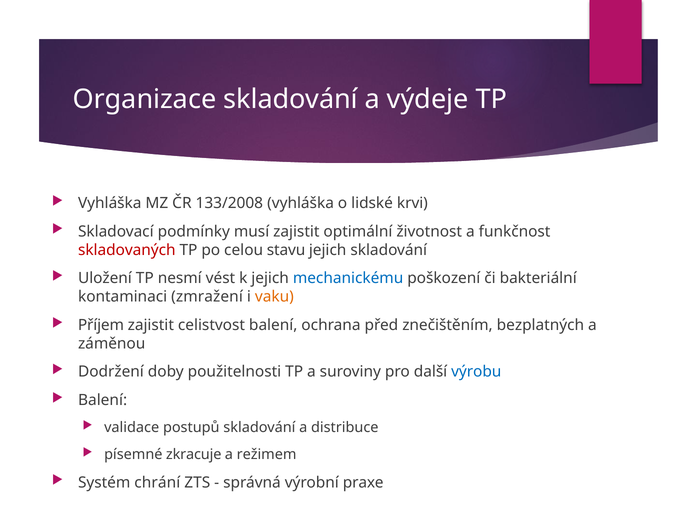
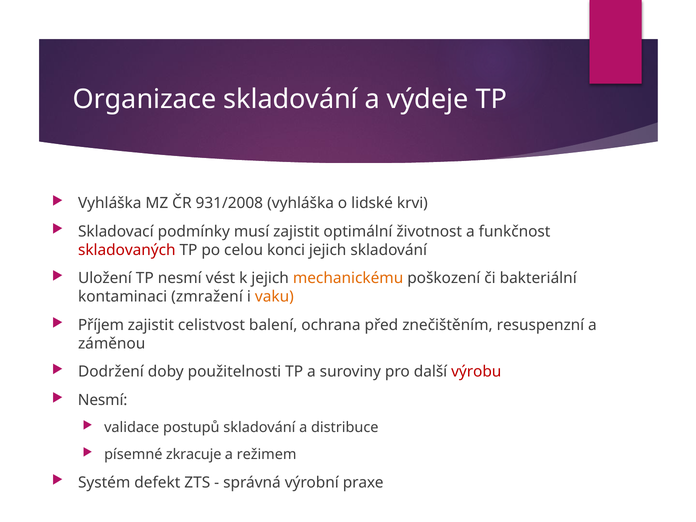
133/2008: 133/2008 -> 931/2008 (229, 203)
stavu: stavu -> konci (286, 250)
mechanickému colour: blue -> orange (348, 278)
bezplatných: bezplatných -> resuspenzní (540, 325)
výrobu colour: blue -> red (476, 372)
Balení: Balení -> Nesmí (103, 400)
chrání: chrání -> defekt (157, 482)
